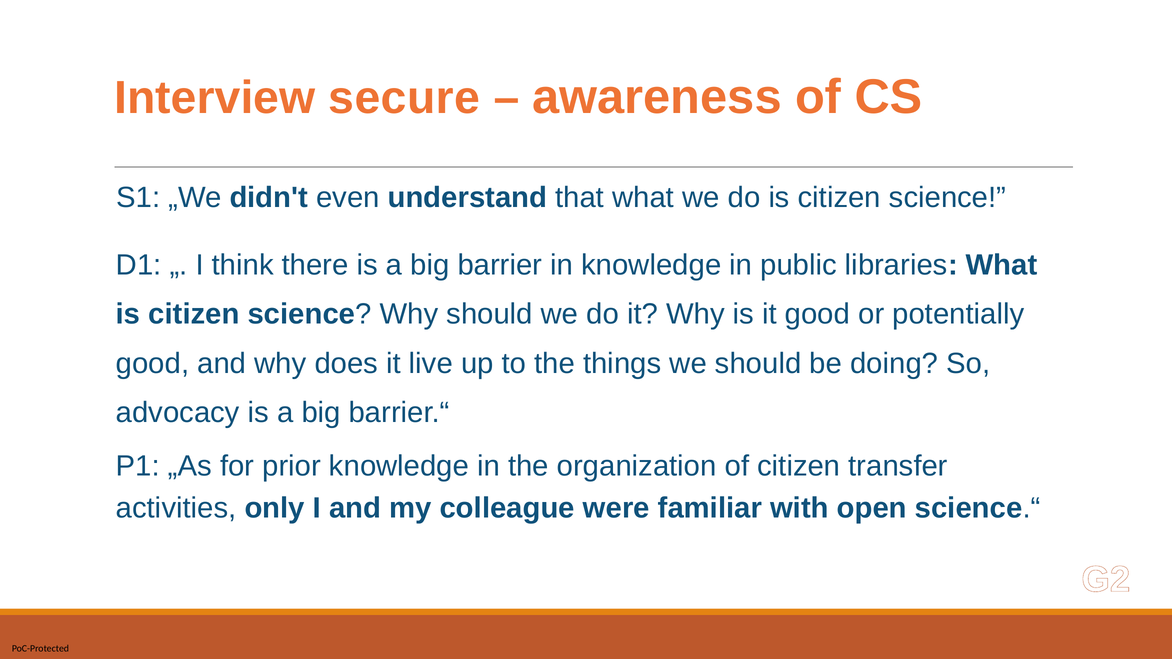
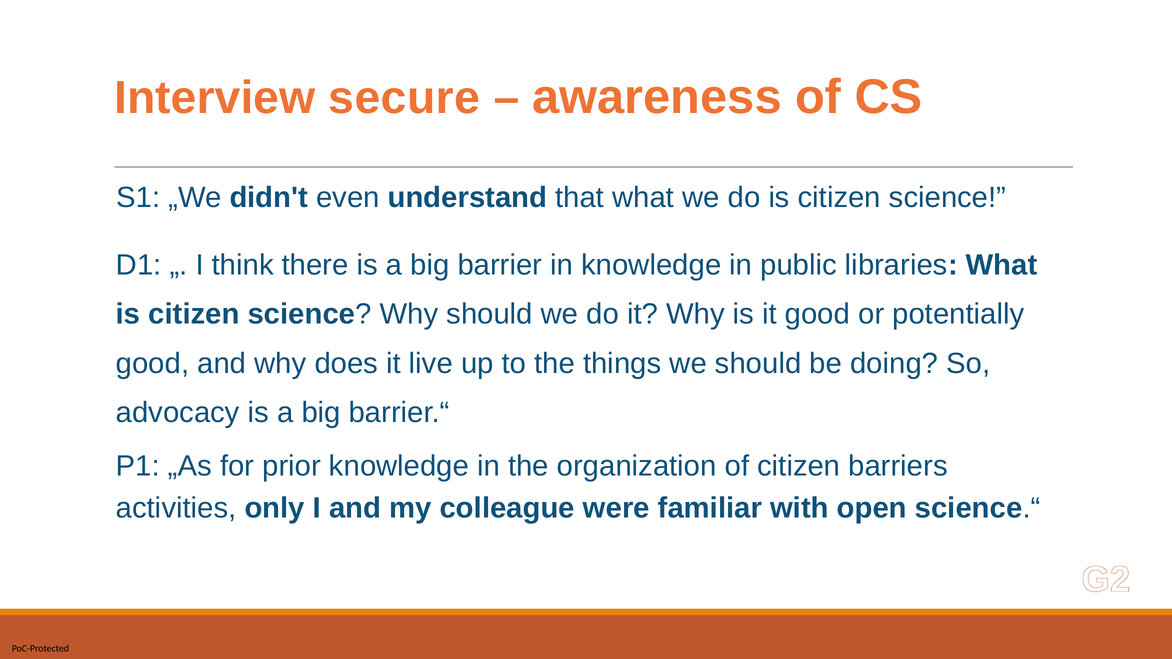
transfer: transfer -> barriers (898, 466)
